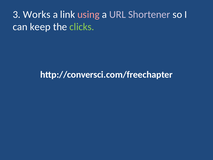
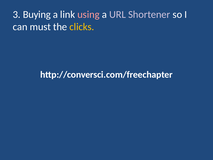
Works: Works -> Buying (37, 14)
keep: keep -> must (40, 27)
clicks colour: light green -> yellow (82, 27)
